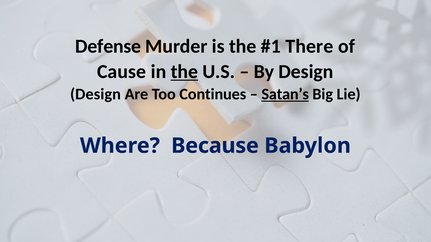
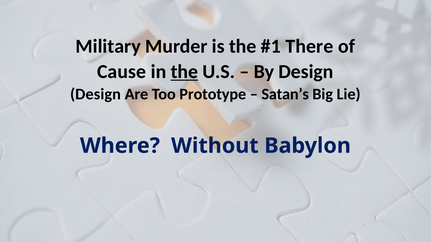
Defense: Defense -> Military (108, 46)
Continues: Continues -> Prototype (213, 94)
Satan’s underline: present -> none (285, 94)
Because: Because -> Without (215, 146)
